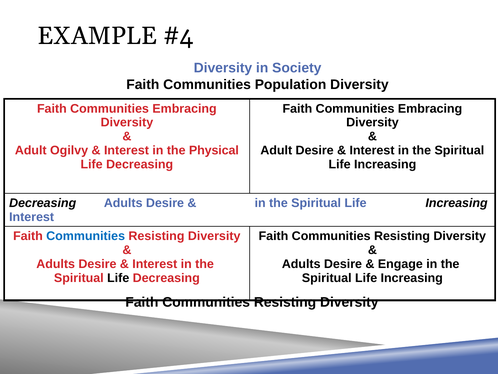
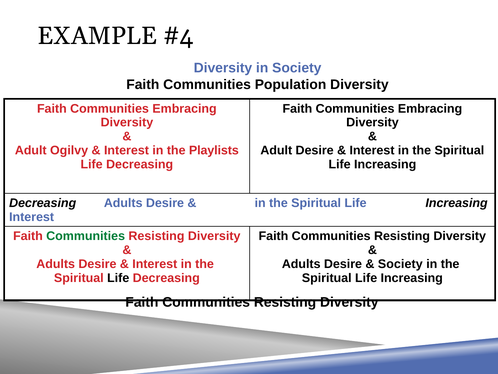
Physical: Physical -> Playlists (214, 150)
Communities colour: blue -> green (86, 236)
Engage: Engage -> Society (400, 264)
